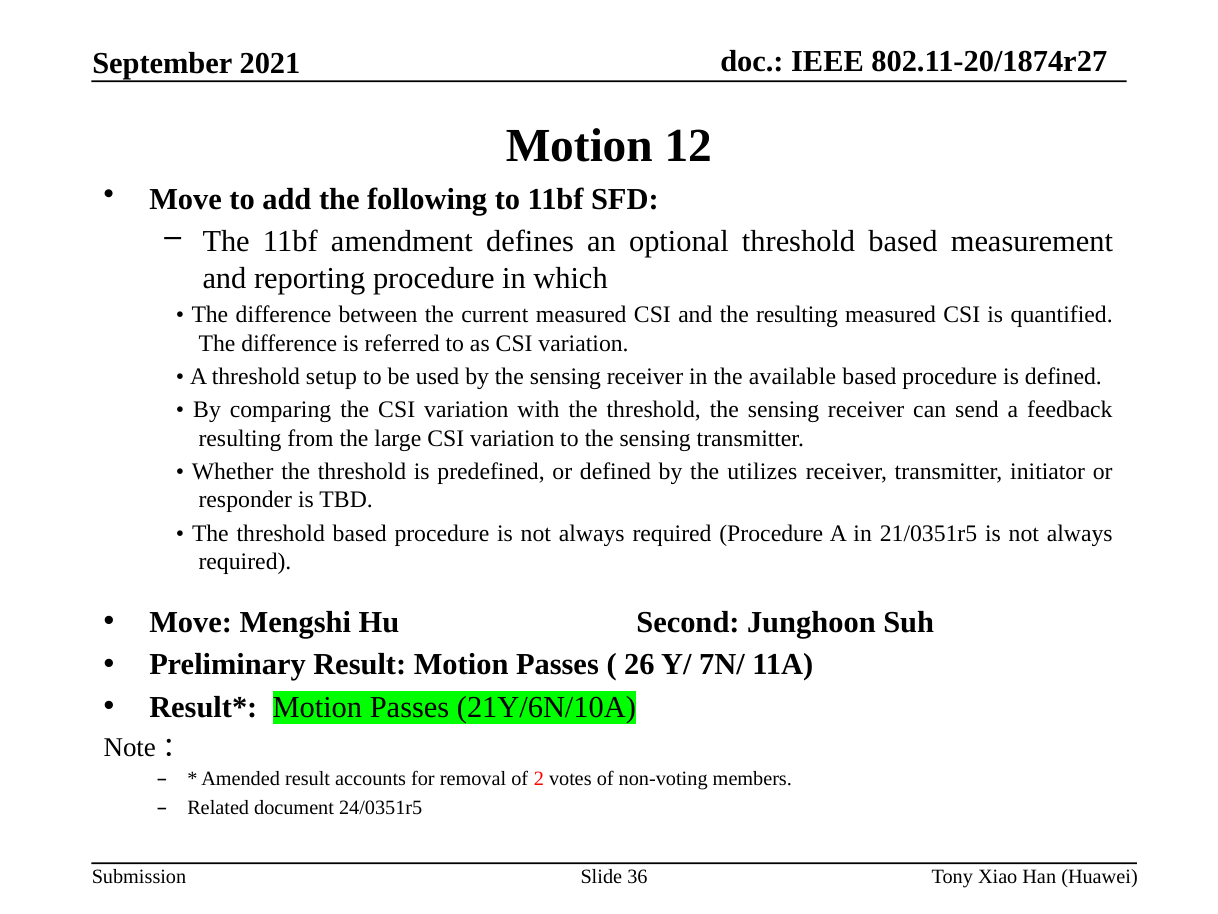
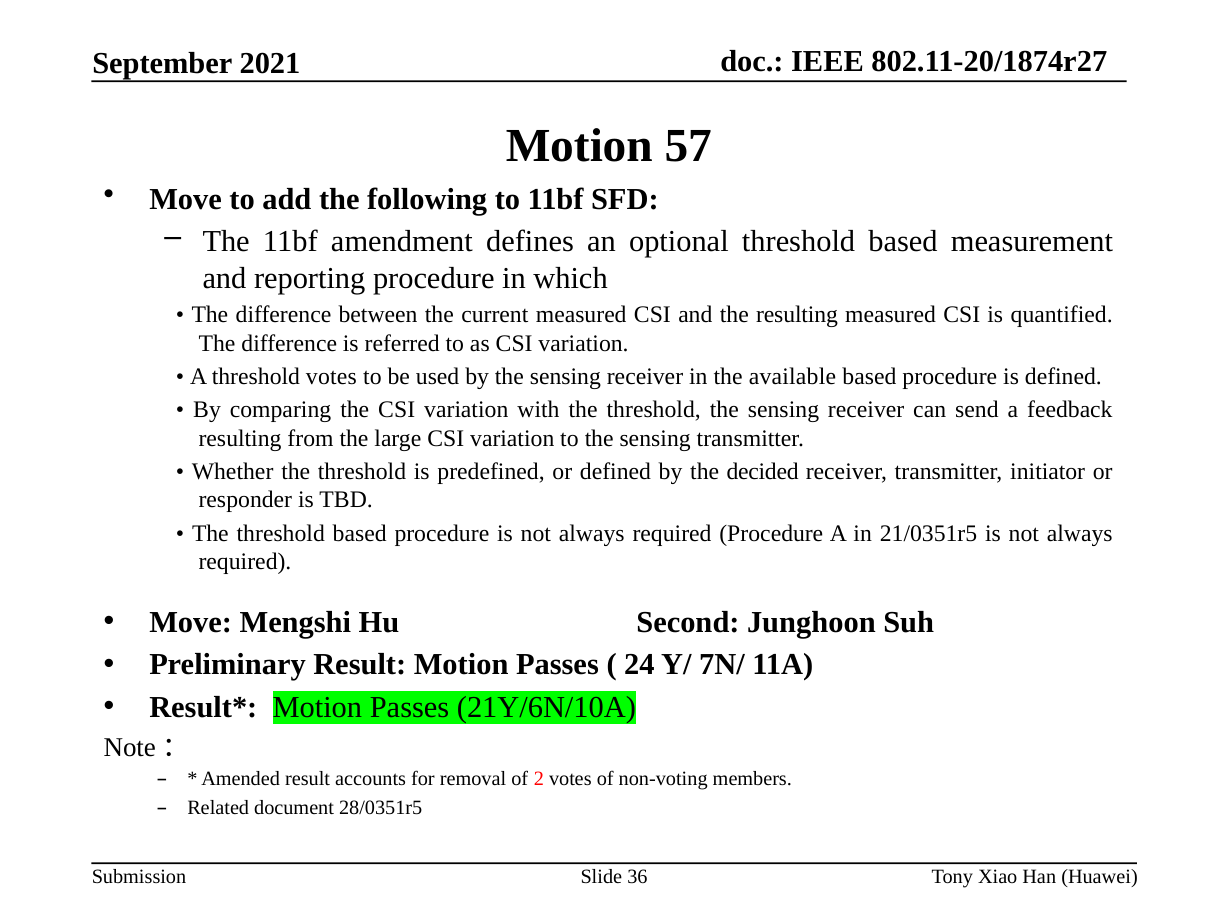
12: 12 -> 57 (688, 145)
threshold setup: setup -> votes (331, 377)
utilizes: utilizes -> decided (763, 471)
26: 26 -> 24 (639, 665)
24/0351r5: 24/0351r5 -> 28/0351r5 (381, 807)
